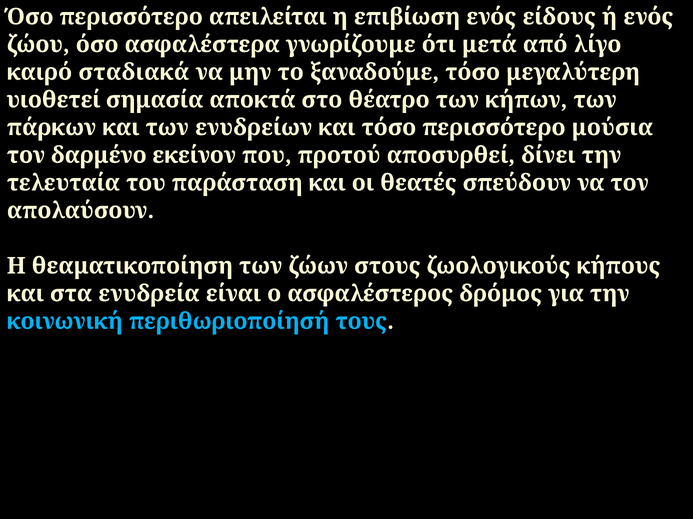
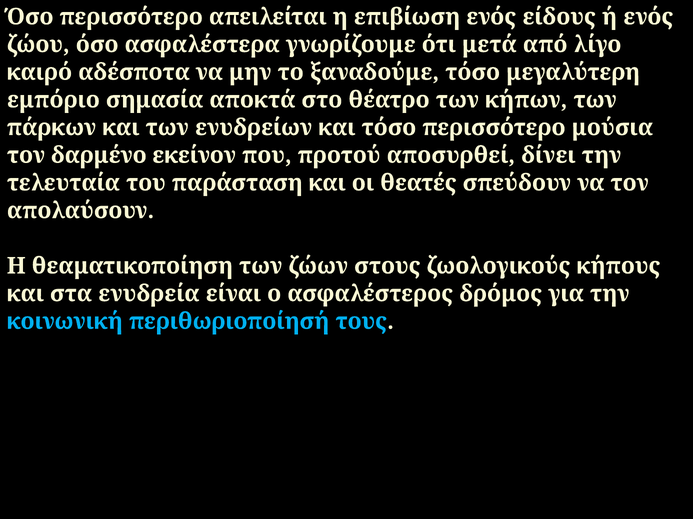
σταδιακά: σταδιακά -> αδέσποτα (134, 72)
υιοθετεί: υιοθετεί -> εμπόριο (53, 100)
